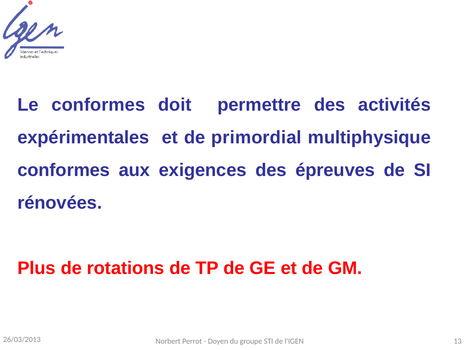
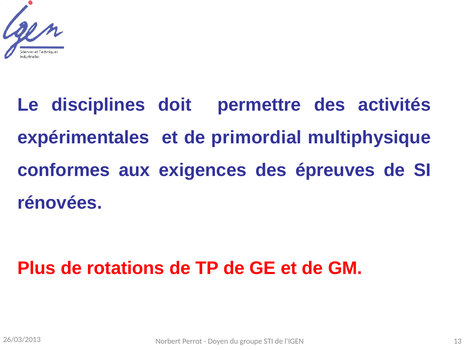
Le conformes: conformes -> disciplines (98, 105)
